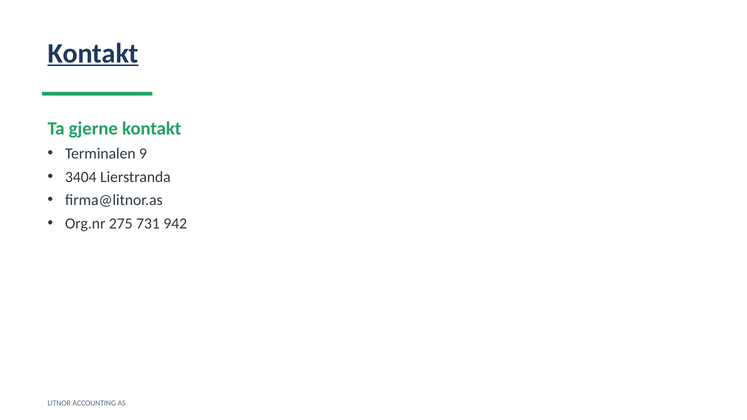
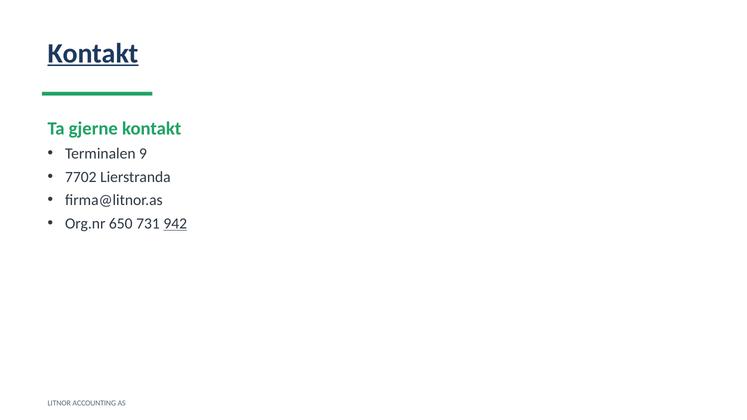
3404: 3404 -> 7702 (81, 177)
275: 275 -> 650 (121, 224)
942 underline: none -> present (175, 224)
